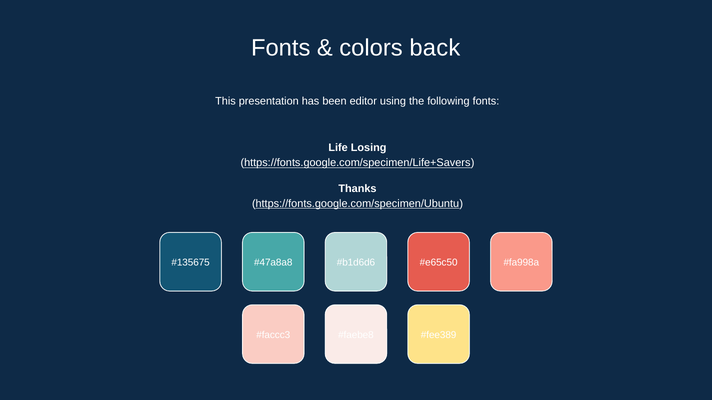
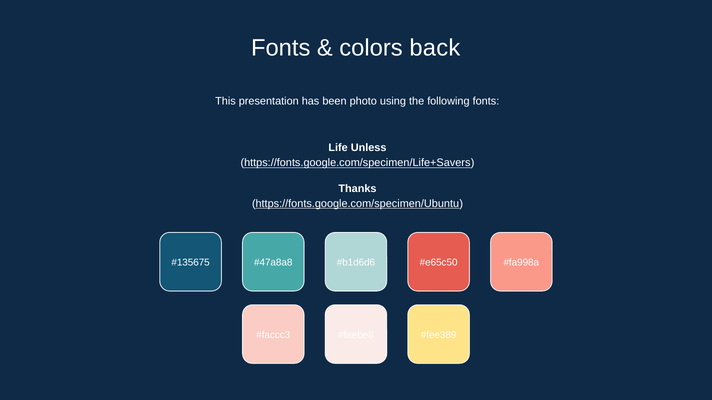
editor: editor -> photo (363, 101)
Losing: Losing -> Unless (369, 148)
